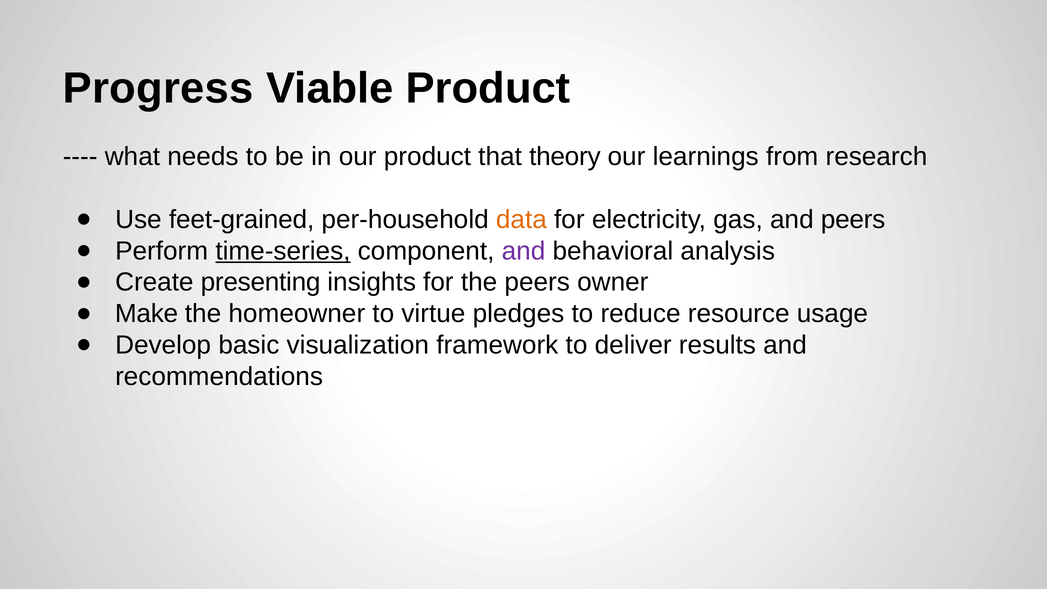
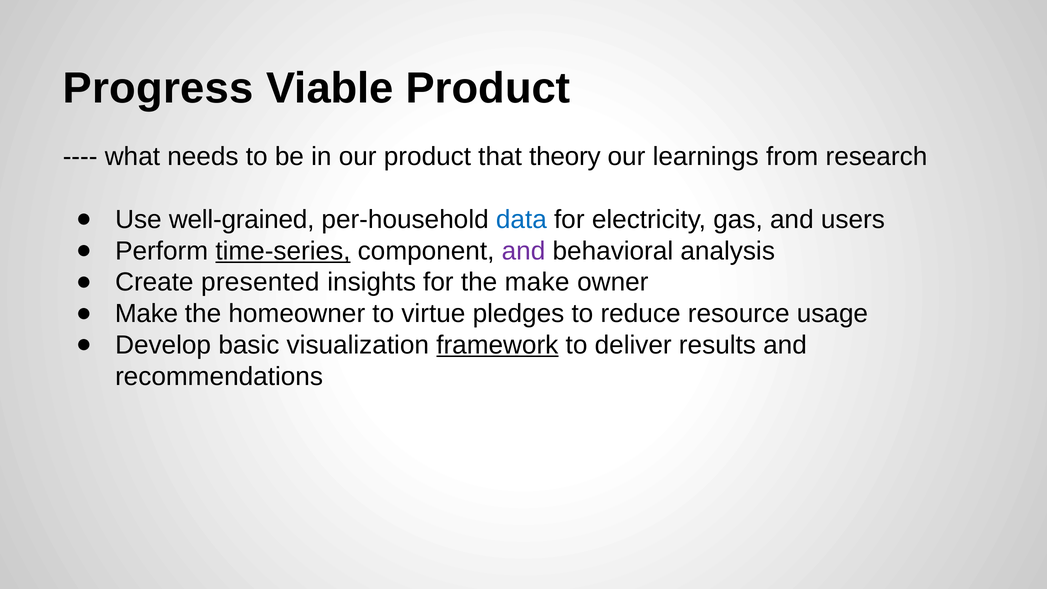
feet-grained: feet-grained -> well-grained (242, 220)
data colour: orange -> blue (521, 220)
and peers: peers -> users (853, 220)
presenting: presenting -> presented (260, 282)
the peers: peers -> make (537, 282)
framework underline: none -> present (497, 345)
